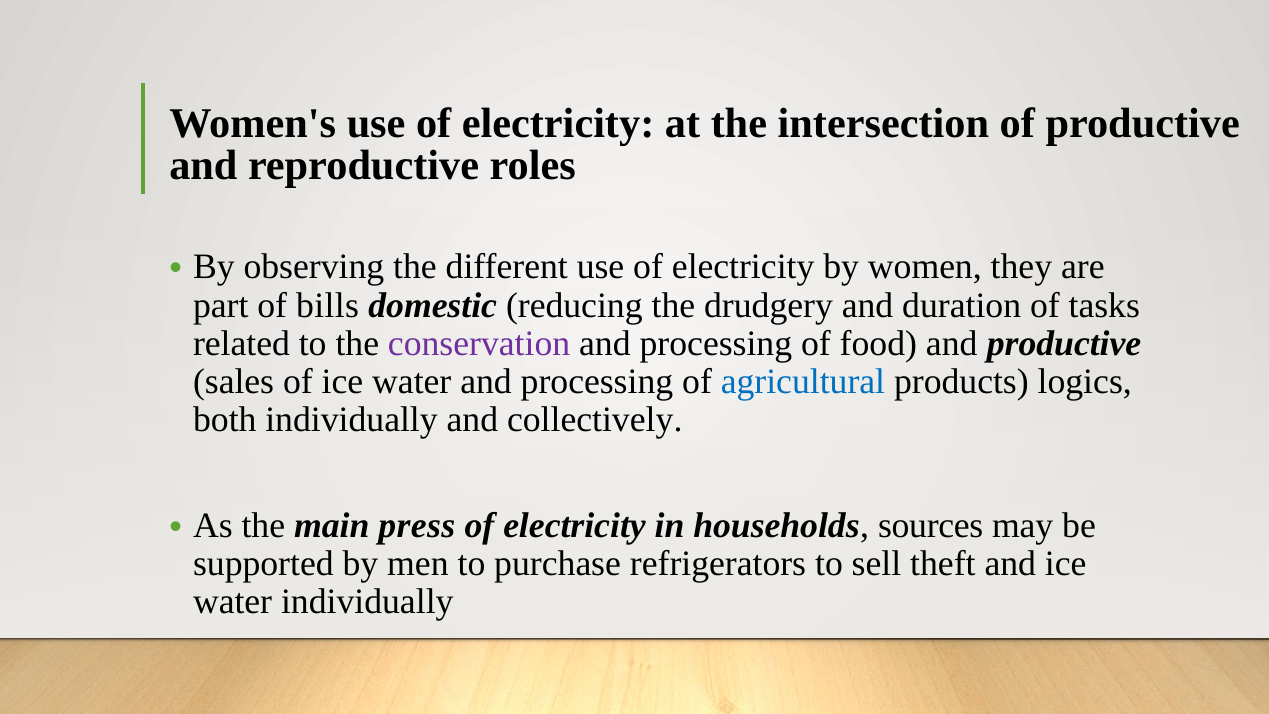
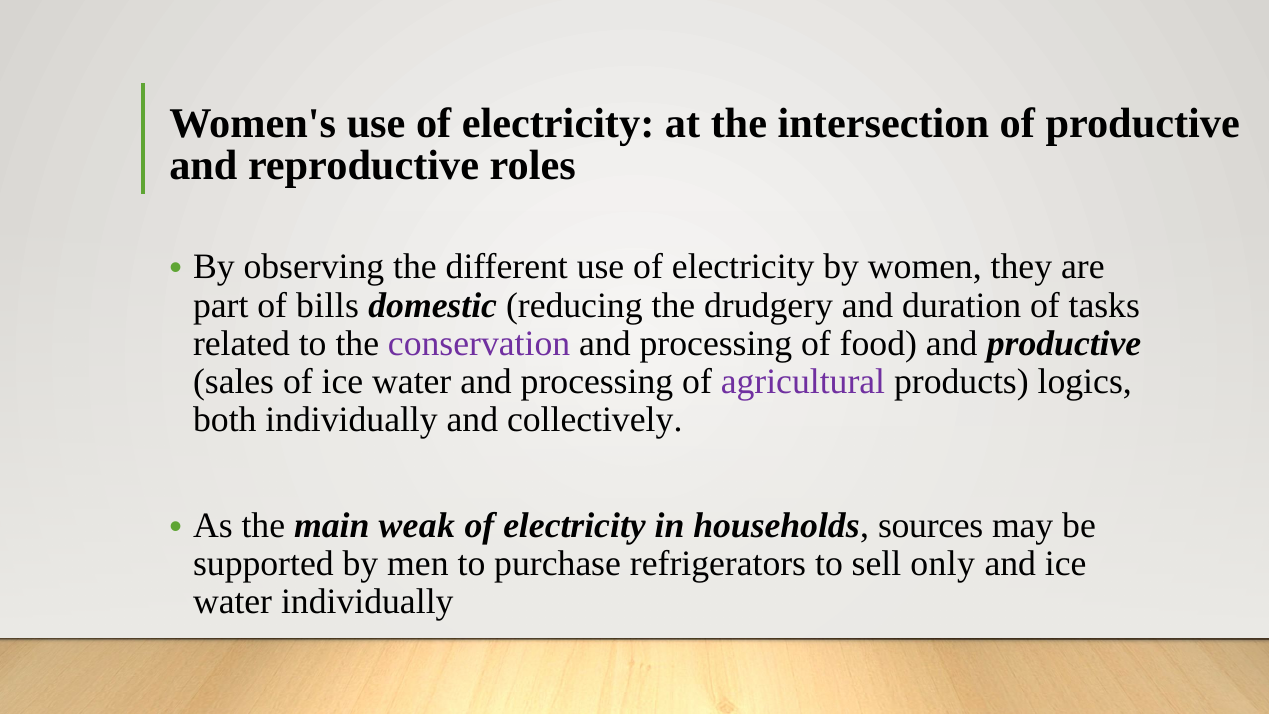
agricultural colour: blue -> purple (803, 381)
press: press -> weak (417, 526)
theft: theft -> only (943, 564)
